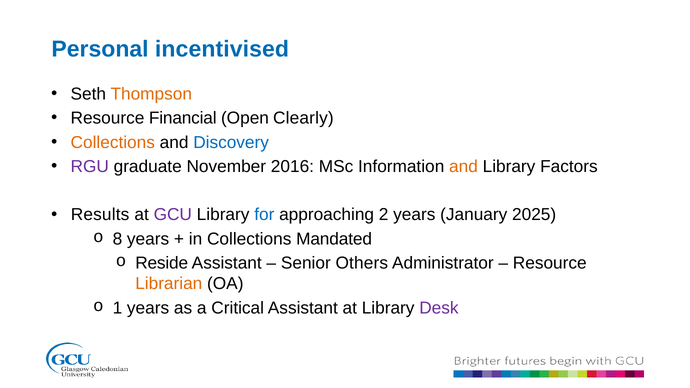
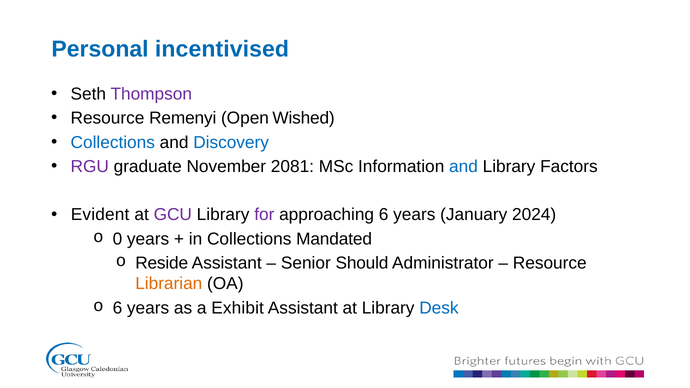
Thompson colour: orange -> purple (151, 94)
Financial: Financial -> Remenyi (183, 118)
Clearly: Clearly -> Wished (304, 118)
Collections colour: orange -> blue (113, 142)
2016: 2016 -> 2081 (292, 167)
and colour: orange -> blue (463, 167)
Results: Results -> Evident (100, 215)
for colour: blue -> purple (264, 215)
approaching 2: 2 -> 6 (384, 215)
2025: 2025 -> 2024 (534, 215)
8: 8 -> 0 (117, 239)
Others: Others -> Should (362, 263)
1: 1 -> 6 (117, 308)
Critical: Critical -> Exhibit (238, 308)
Desk colour: purple -> blue (439, 308)
